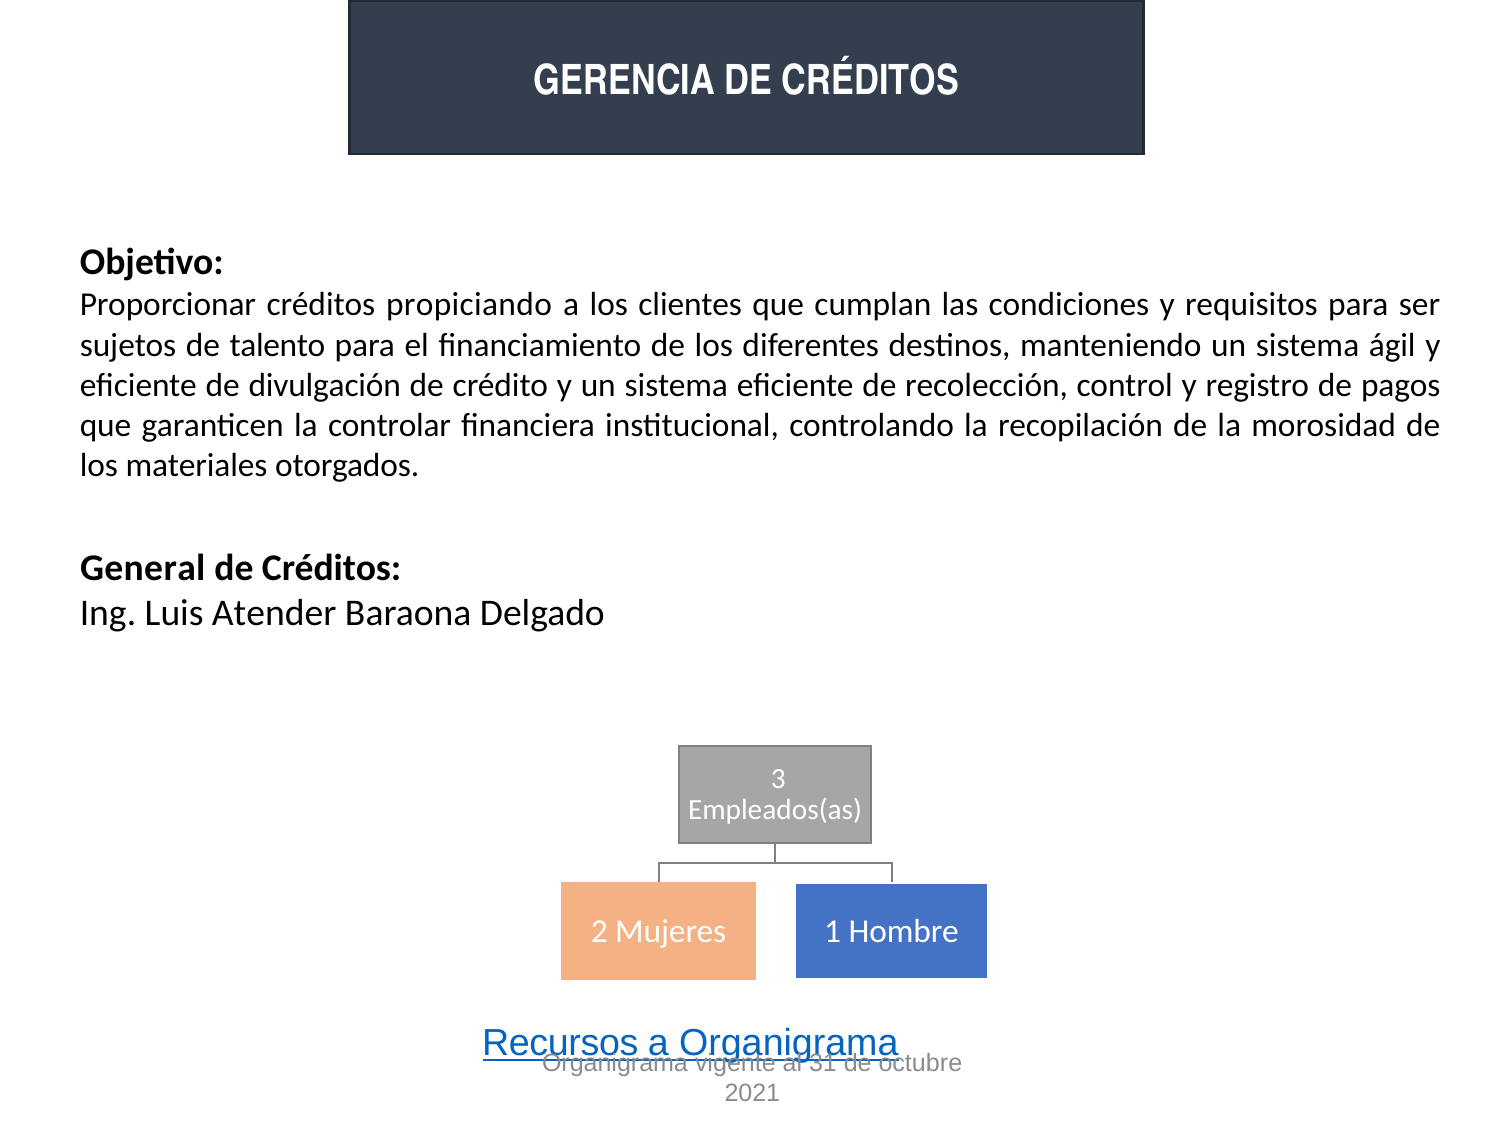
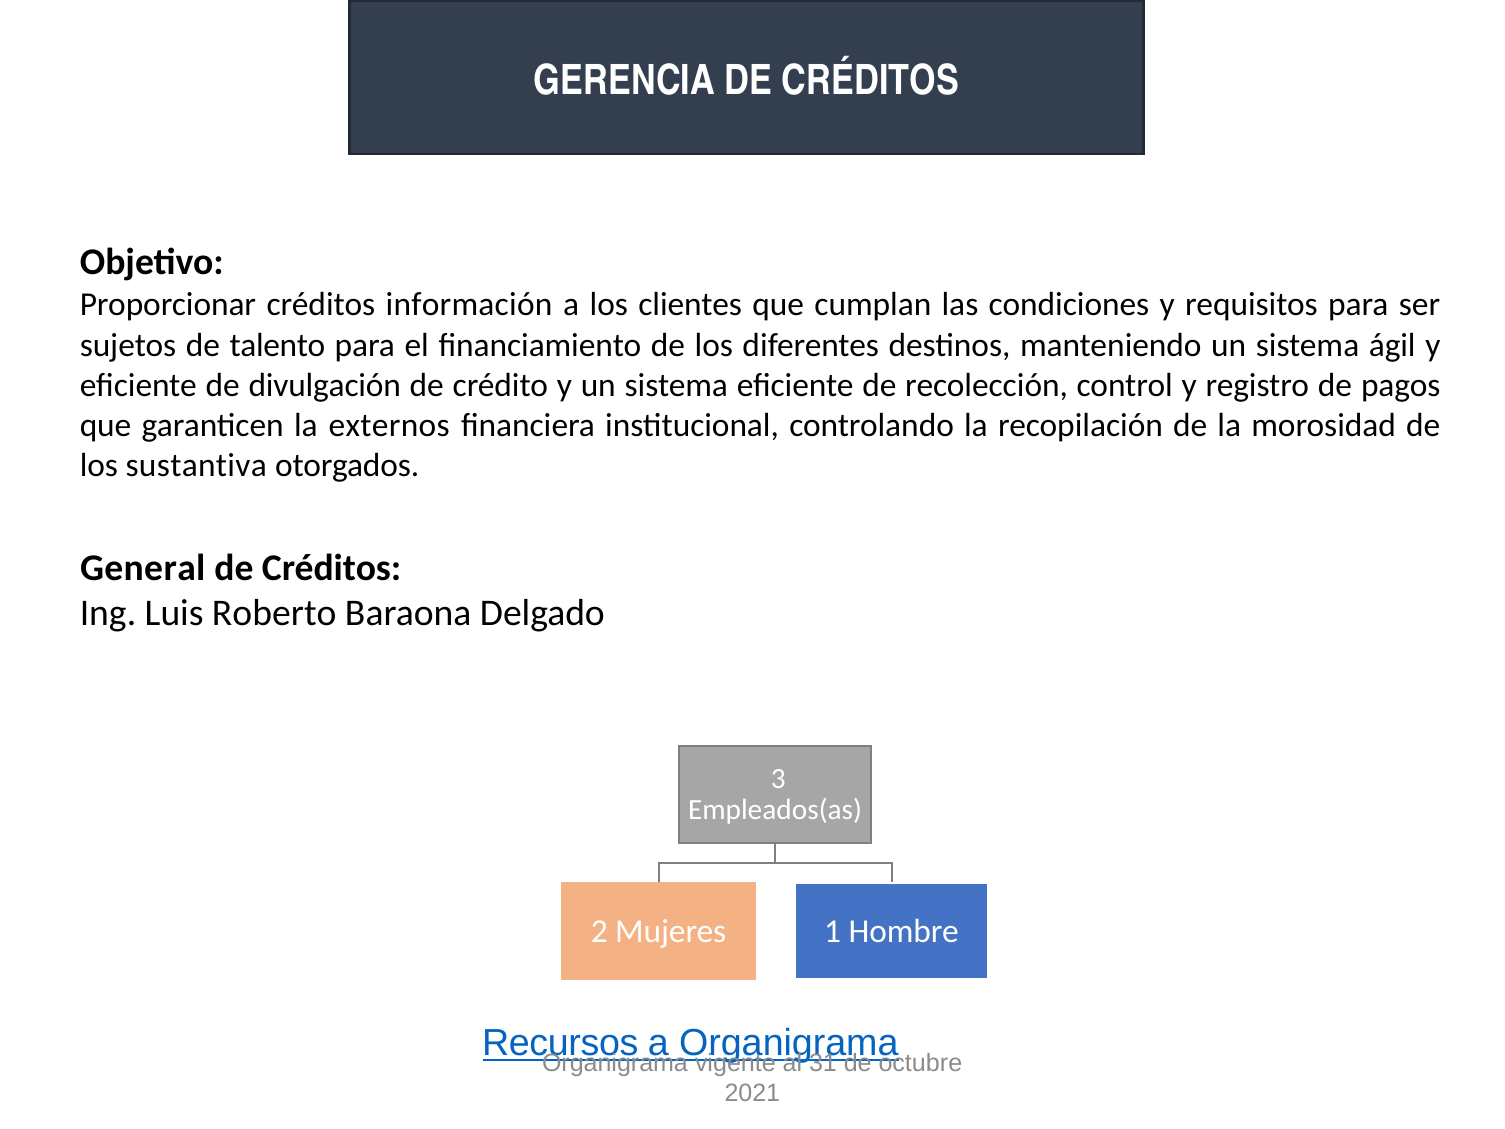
propiciando: propiciando -> información (469, 305)
controlar: controlar -> externos (389, 425)
materiales: materiales -> sustantiva (196, 465)
Atender: Atender -> Roberto (274, 613)
